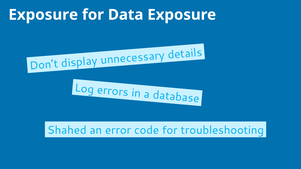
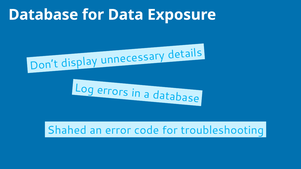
Exposure: Exposure -> Database (43, 15)
